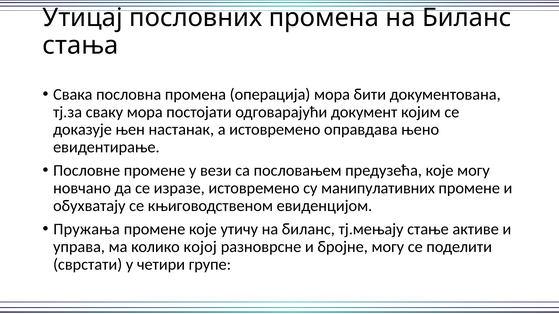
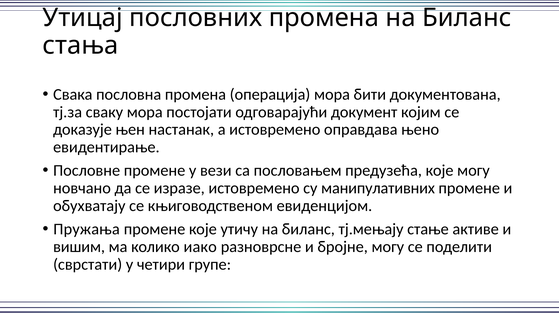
управа: управа -> вишим (79, 247)
којој: којој -> иако (200, 247)
